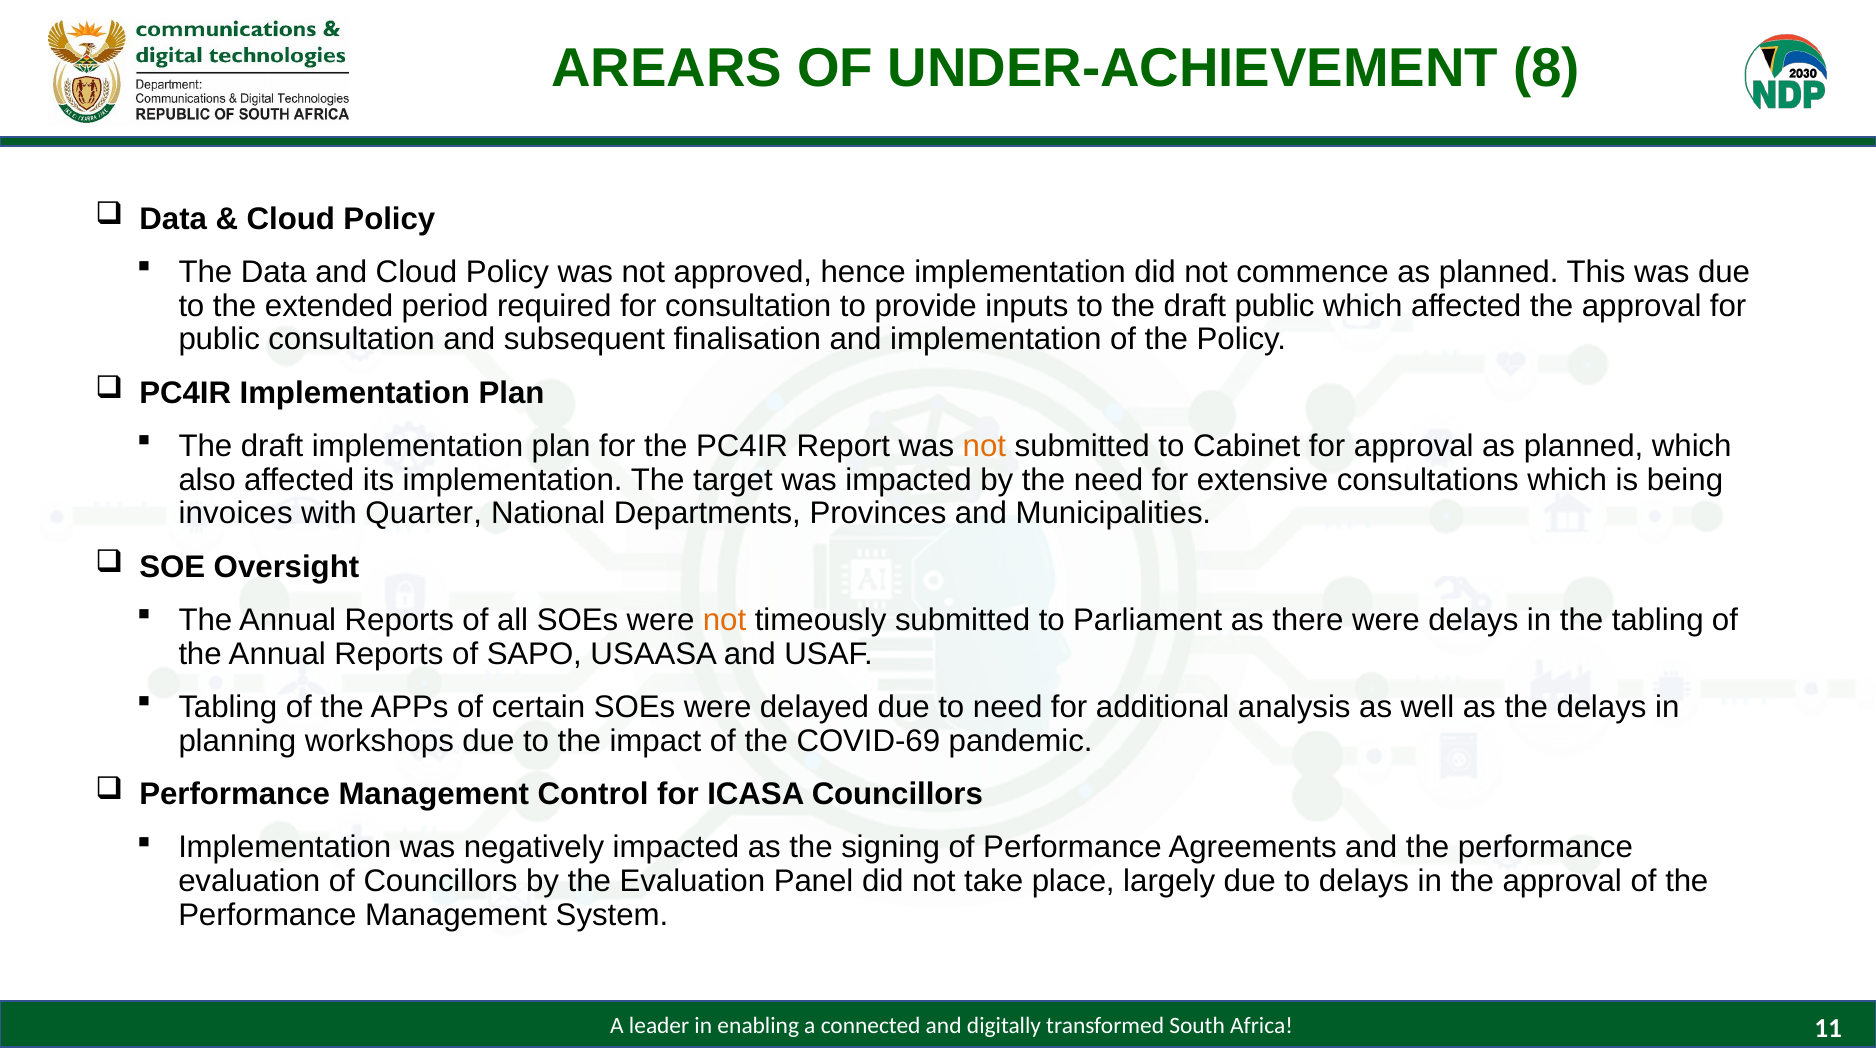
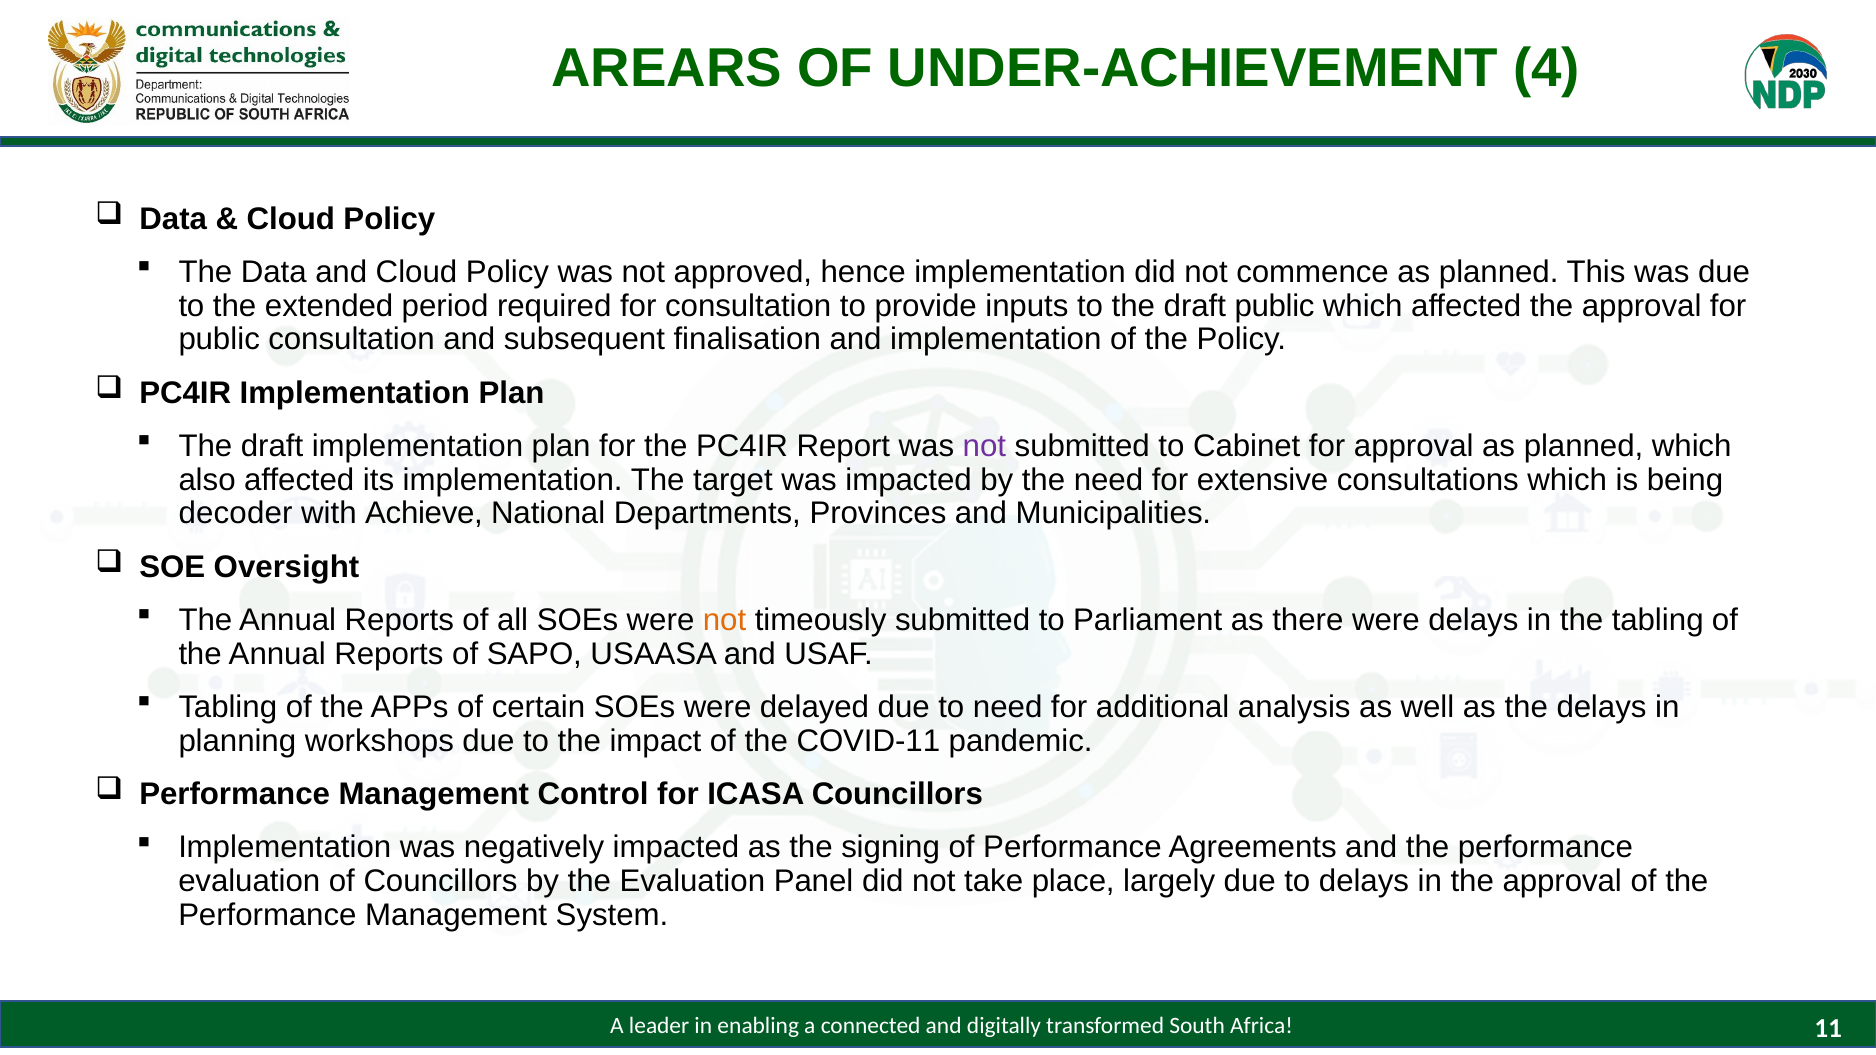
8: 8 -> 4 (1546, 69)
not colour: orange -> purple (984, 446)
invoices: invoices -> decoder (236, 514)
Quarter: Quarter -> Achieve (424, 514)
COVID-69: COVID-69 -> COVID-11 (868, 741)
